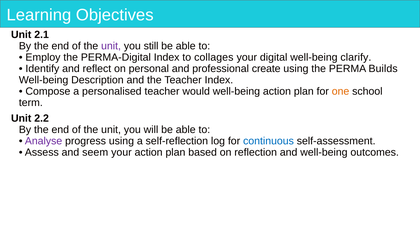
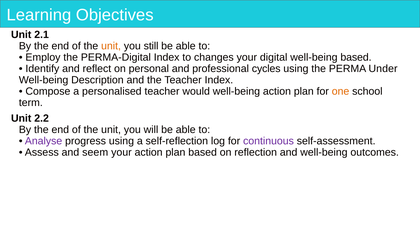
unit colour: purple -> orange (111, 46)
collages: collages -> changes (214, 57)
well-being clarify: clarify -> based (356, 57)
create: create -> cycles (266, 69)
Builds: Builds -> Under (383, 69)
continuous colour: blue -> purple (268, 141)
